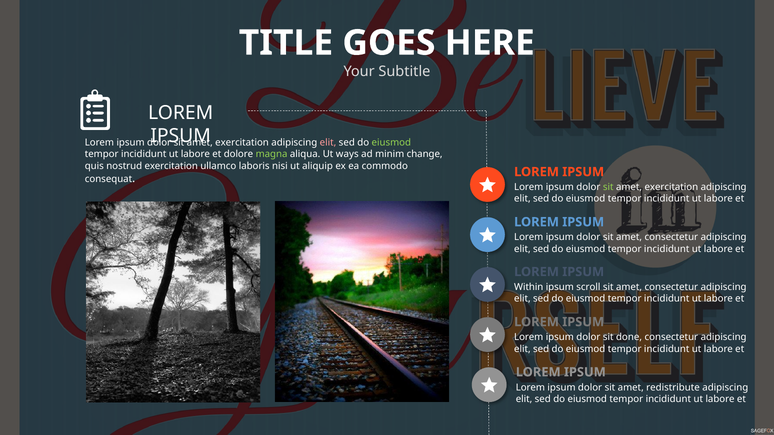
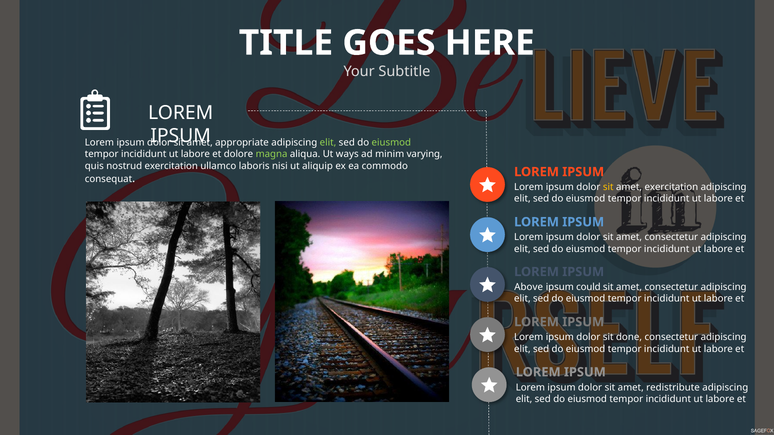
exercitation: exercitation -> appropriate (242, 143)
elit colour: pink -> light green (328, 143)
change: change -> varying (425, 154)
sit colour: light green -> yellow (608, 187)
Within: Within -> Above (529, 287)
scroll: scroll -> could (588, 287)
